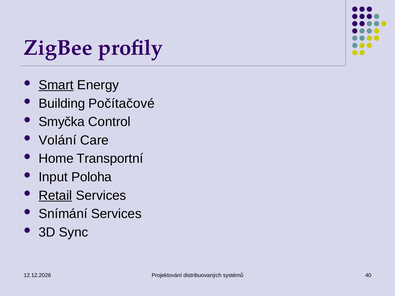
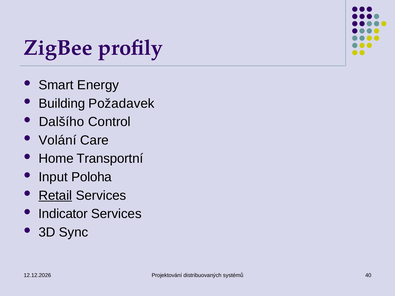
Smart underline: present -> none (56, 85)
Počítačové: Počítačové -> Požadavek (121, 104)
Smyčka: Smyčka -> Dalšího (61, 122)
Snímání: Snímání -> Indicator (63, 214)
